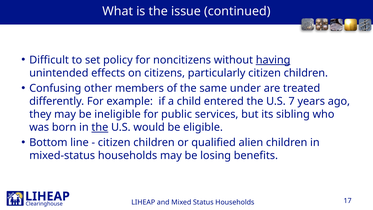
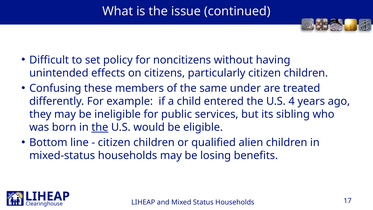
having underline: present -> none (273, 60)
other: other -> these (98, 88)
7: 7 -> 4 (292, 101)
